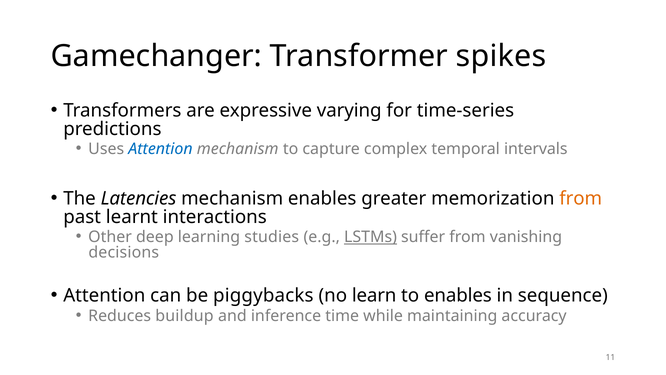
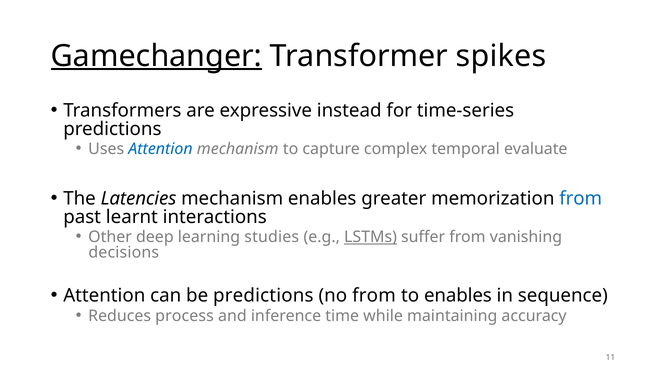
Gamechanger underline: none -> present (156, 56)
varying: varying -> instead (349, 111)
intervals: intervals -> evaluate (536, 149)
from colour: orange -> blue (581, 198)
be piggybacks: piggybacks -> predictions (263, 295)
no learn: learn -> from (374, 295)
buildup: buildup -> process (185, 316)
